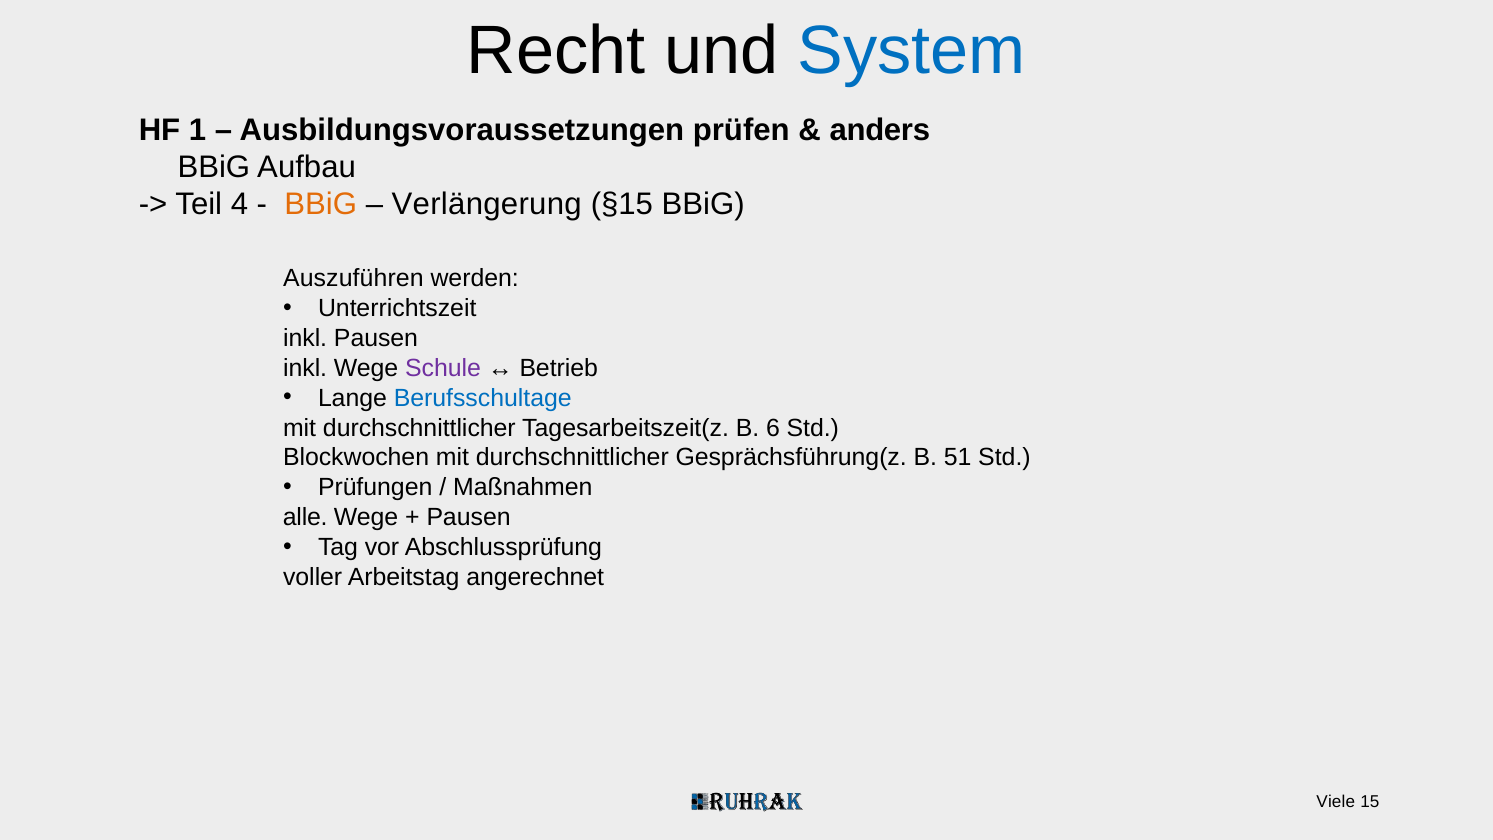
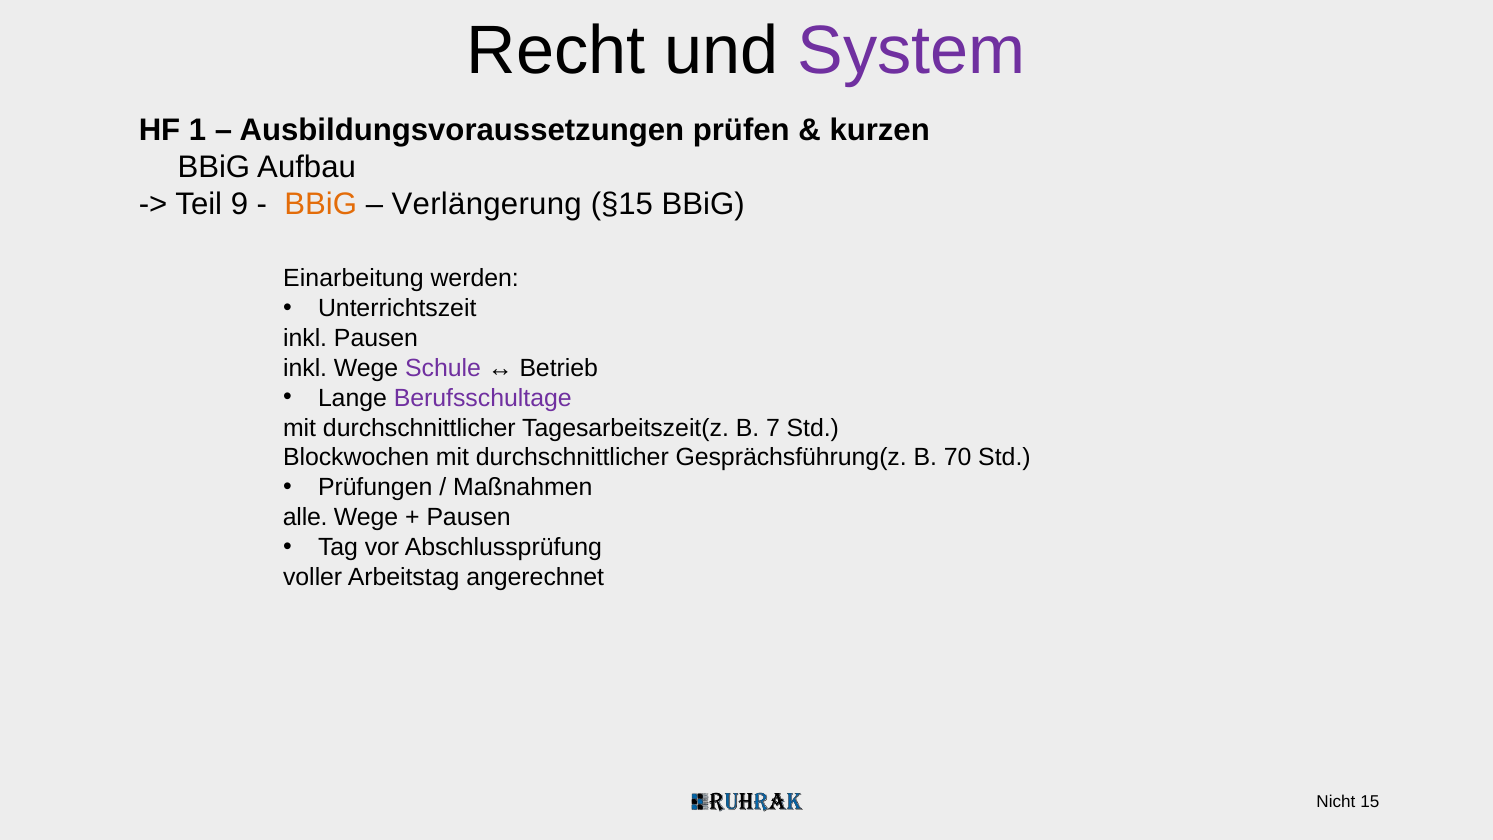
System colour: blue -> purple (911, 51)
anders: anders -> kurzen (880, 130)
4: 4 -> 9 (239, 204)
Auszuführen: Auszuführen -> Einarbeitung (353, 279)
Berufsschultage colour: blue -> purple (483, 398)
6: 6 -> 7 (773, 428)
51: 51 -> 70 (958, 458)
Viele: Viele -> Nicht (1336, 802)
